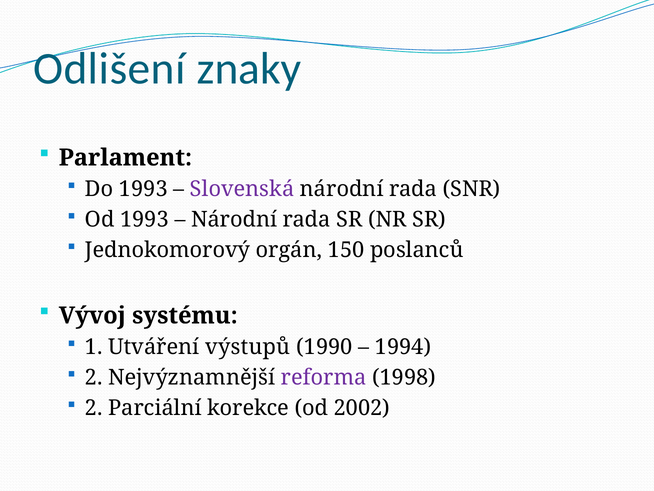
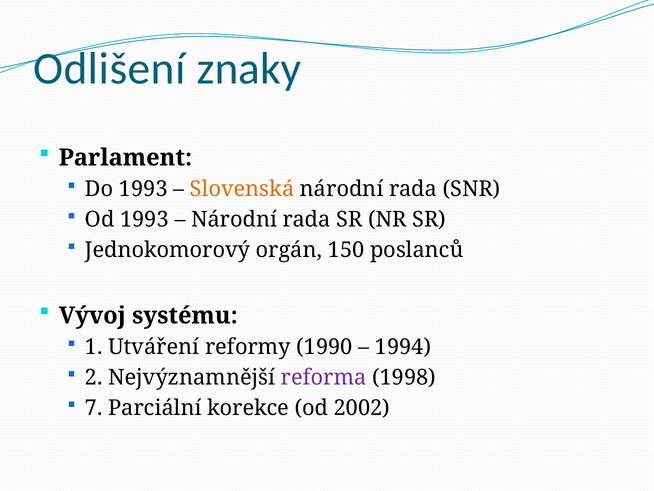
Slovenská colour: purple -> orange (242, 189)
výstupů: výstupů -> reformy (248, 347)
2: 2 -> 7 (94, 408)
